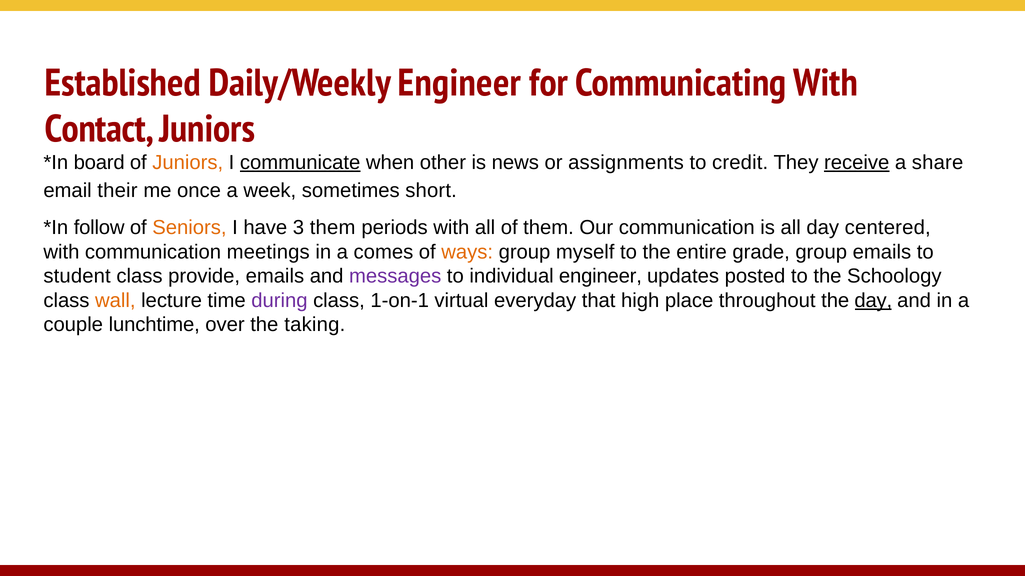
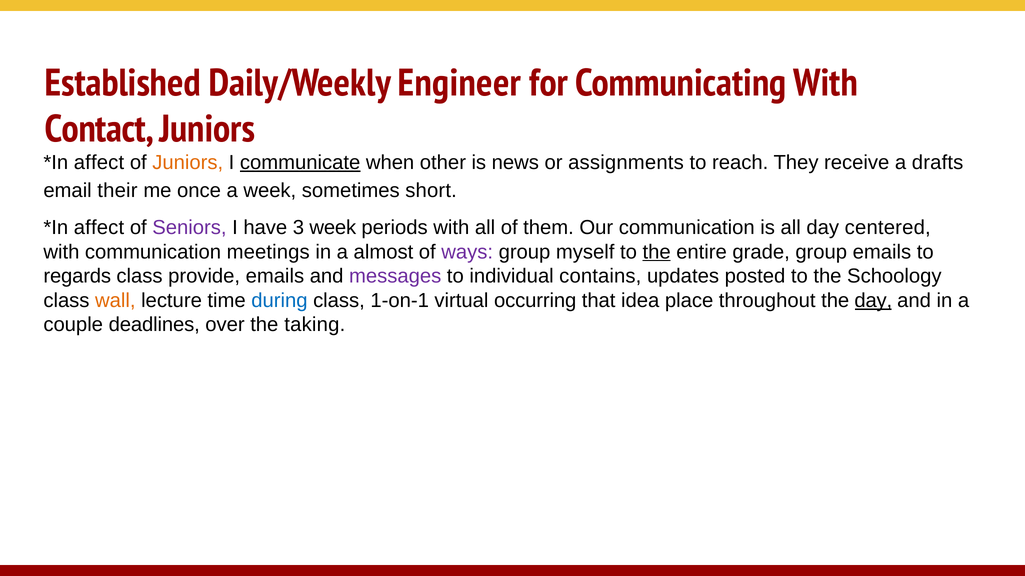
board: board -> affect (99, 163)
credit: credit -> reach (740, 163)
receive underline: present -> none (857, 163)
share: share -> drafts (938, 163)
follow: follow -> affect (99, 228)
Seniors colour: orange -> purple (189, 228)
3 them: them -> week (333, 228)
comes: comes -> almost (383, 252)
ways colour: orange -> purple (467, 252)
the underline: none -> present (657, 252)
student: student -> regards (77, 276)
individual engineer: engineer -> contains (600, 276)
during colour: purple -> blue (279, 301)
everyday: everyday -> occurring (535, 301)
high: high -> idea (640, 301)
lunchtime: lunchtime -> deadlines (154, 325)
